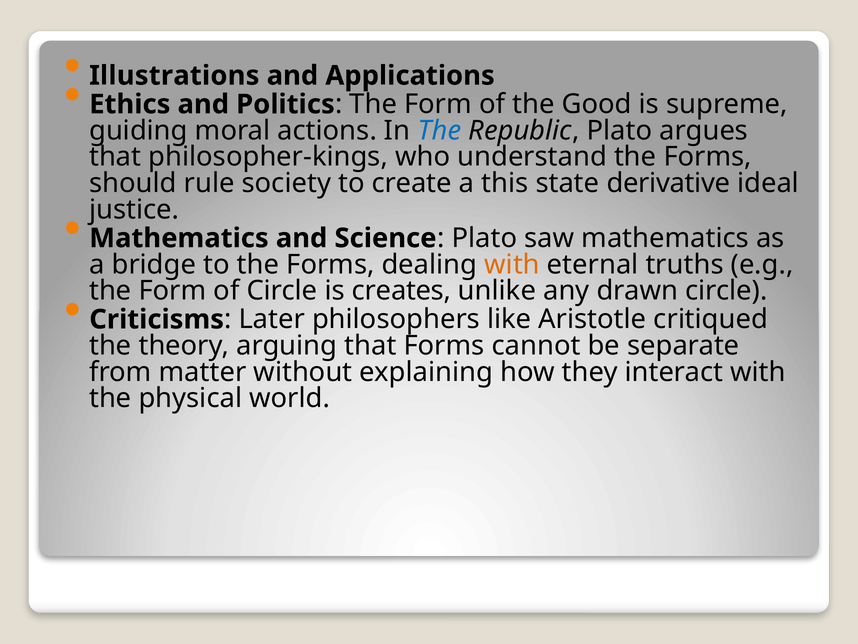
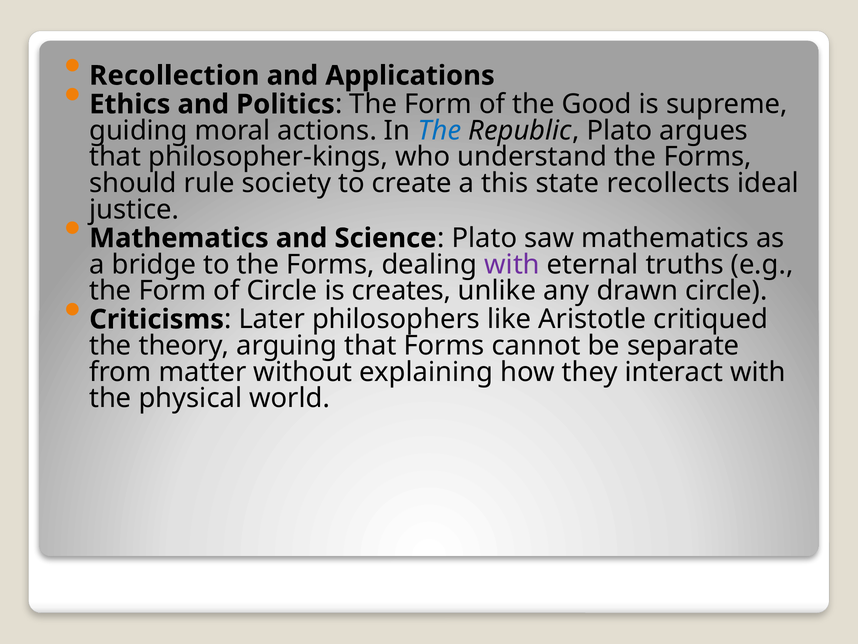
Illustrations: Illustrations -> Recollection (174, 76)
derivative: derivative -> recollects (668, 183)
with colour: orange -> purple (512, 264)
